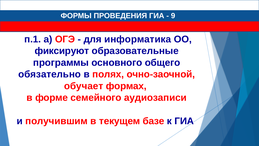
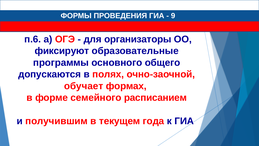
п.1: п.1 -> п.6 (33, 39)
информатика: информатика -> организаторы (138, 39)
обязательно: обязательно -> допускаются (50, 74)
аудиозаписи: аудиозаписи -> расписанием (155, 97)
базе: базе -> года (153, 121)
